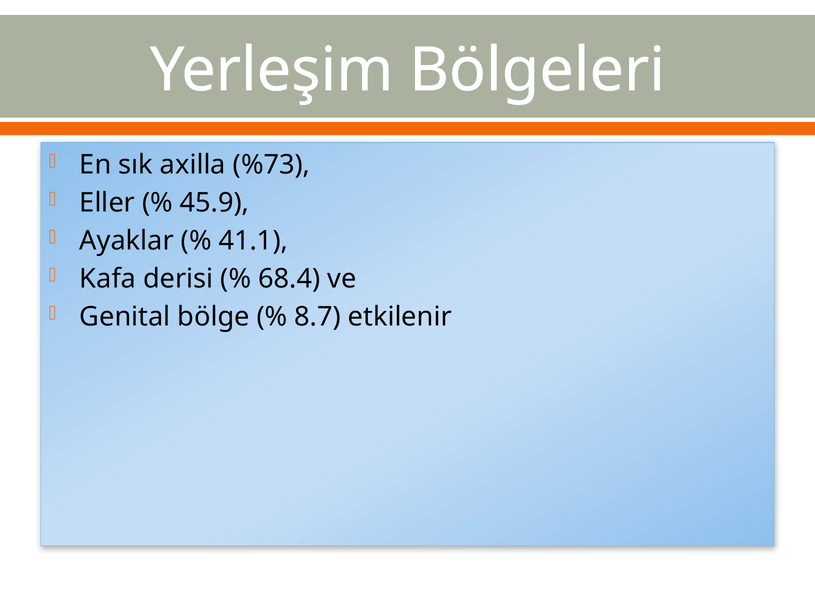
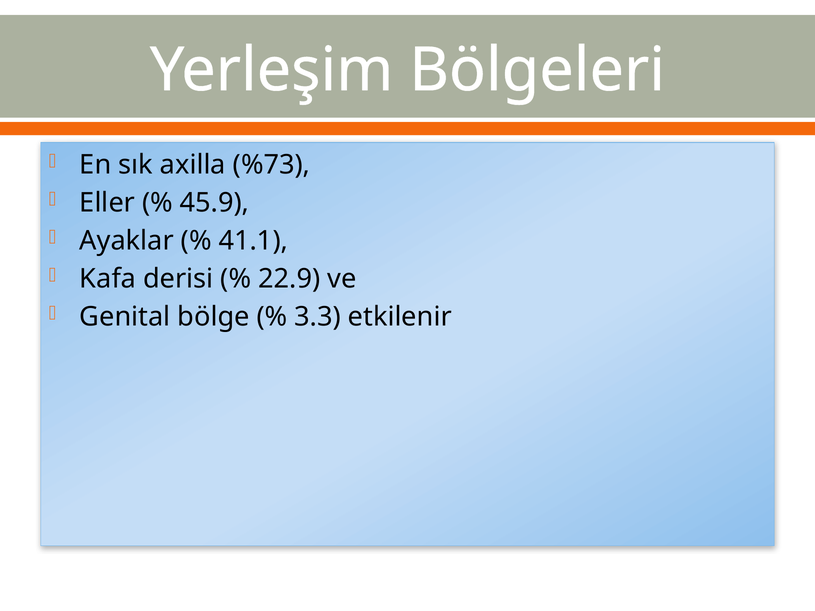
68.4: 68.4 -> 22.9 (289, 279)
8.7: 8.7 -> 3.3 (318, 317)
